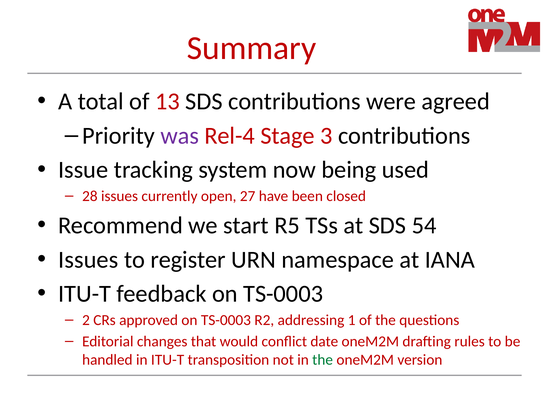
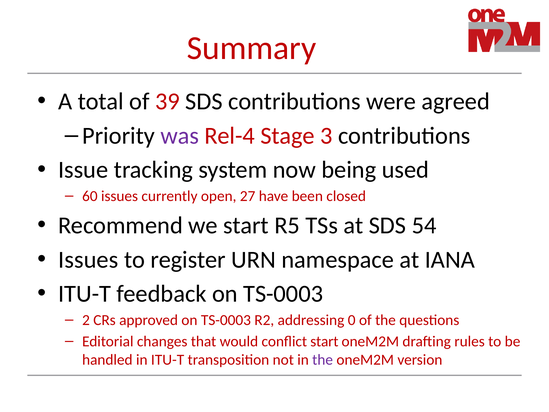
13: 13 -> 39 (167, 101)
28: 28 -> 60 (90, 196)
1: 1 -> 0 (352, 320)
conflict date: date -> start (324, 341)
the colour: green -> purple (323, 360)
